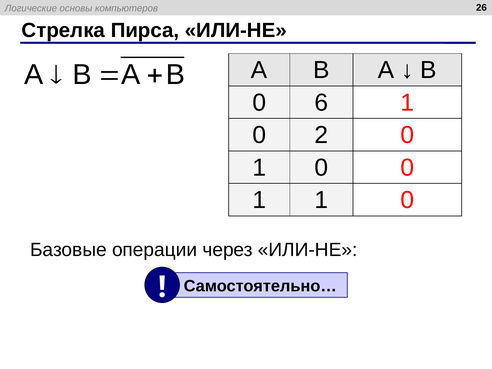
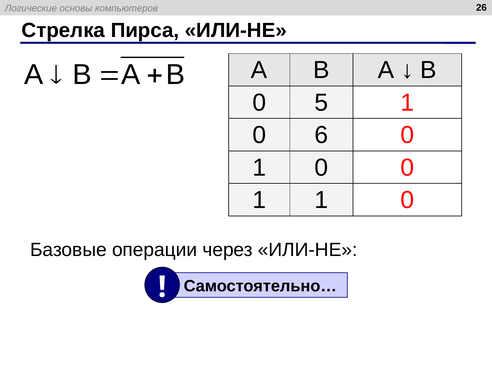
6: 6 -> 5 (321, 103)
2: 2 -> 6 (321, 135)
